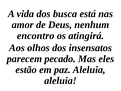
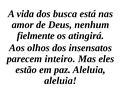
encontro: encontro -> fielmente (36, 36)
pecado: pecado -> inteiro (60, 59)
